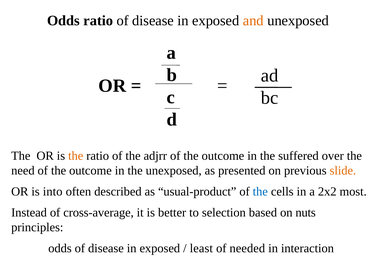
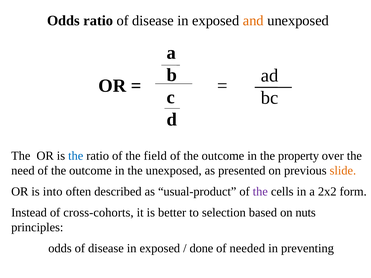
the colour: orange -> blue (76, 156)
adjrr: adjrr -> field (155, 156)
suffered: suffered -> property (298, 156)
the colour: blue -> purple (260, 192)
most: most -> form (353, 192)
cross-average: cross-average -> cross-cohorts (98, 213)
least: least -> done (201, 249)
interaction: interaction -> preventing (307, 249)
